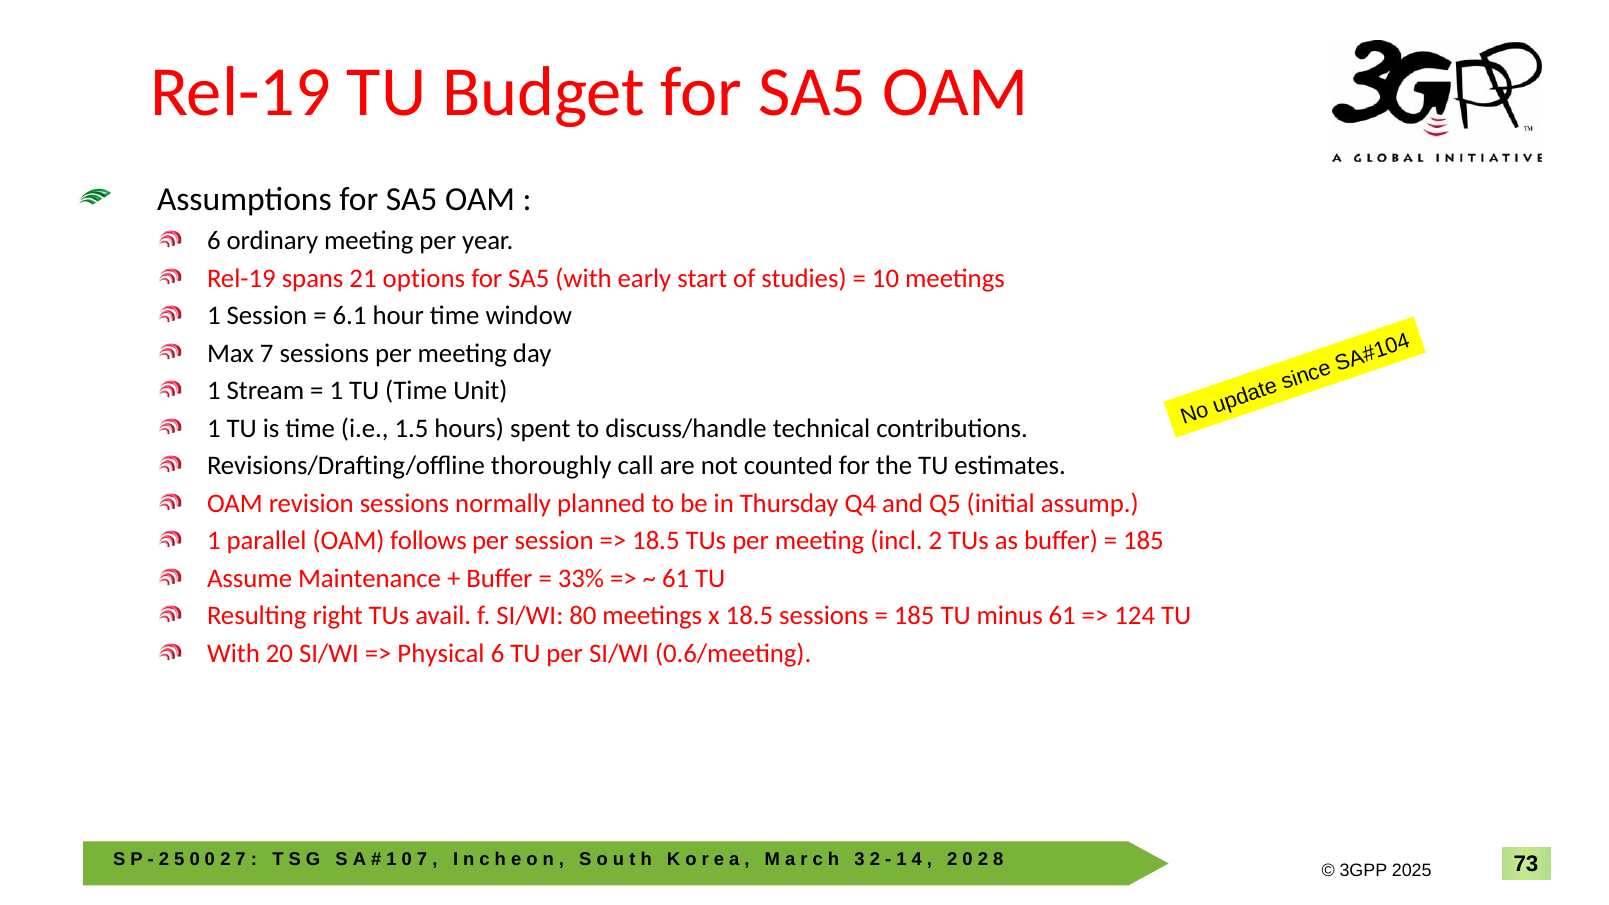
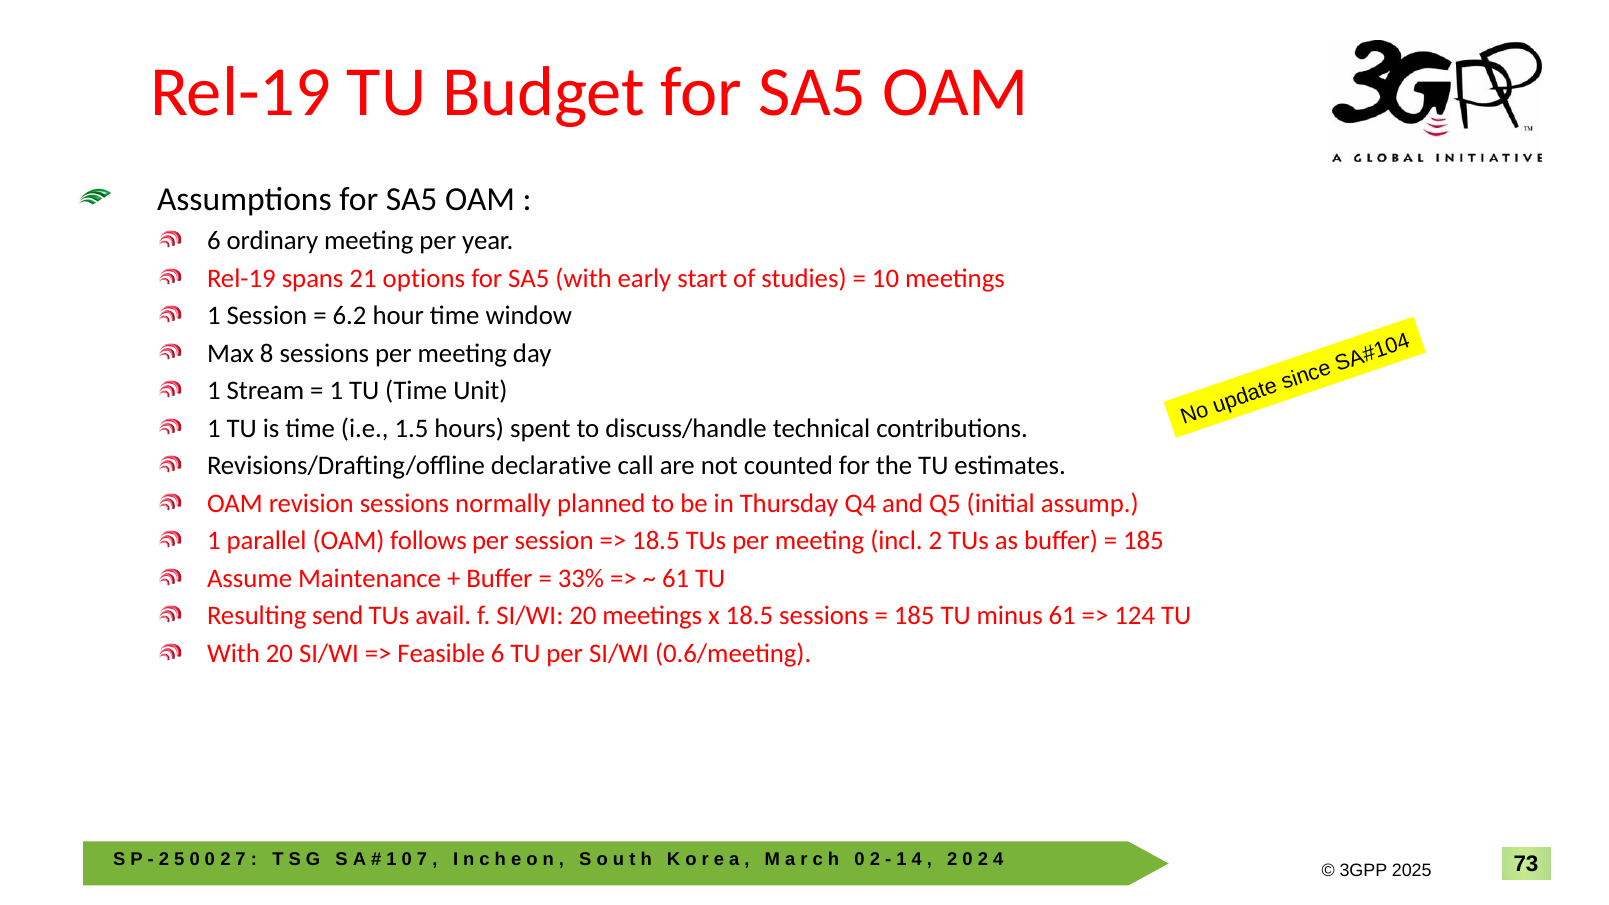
6.1: 6.1 -> 6.2 (350, 316)
Max 7: 7 -> 8 (267, 353)
thoroughly: thoroughly -> declarative (551, 466)
right: right -> send (338, 616)
SI/WI 80: 80 -> 20 (583, 616)
Physical: Physical -> Feasible (441, 654)
3: 3 -> 0 (860, 860)
2 8: 8 -> 4 (998, 860)
